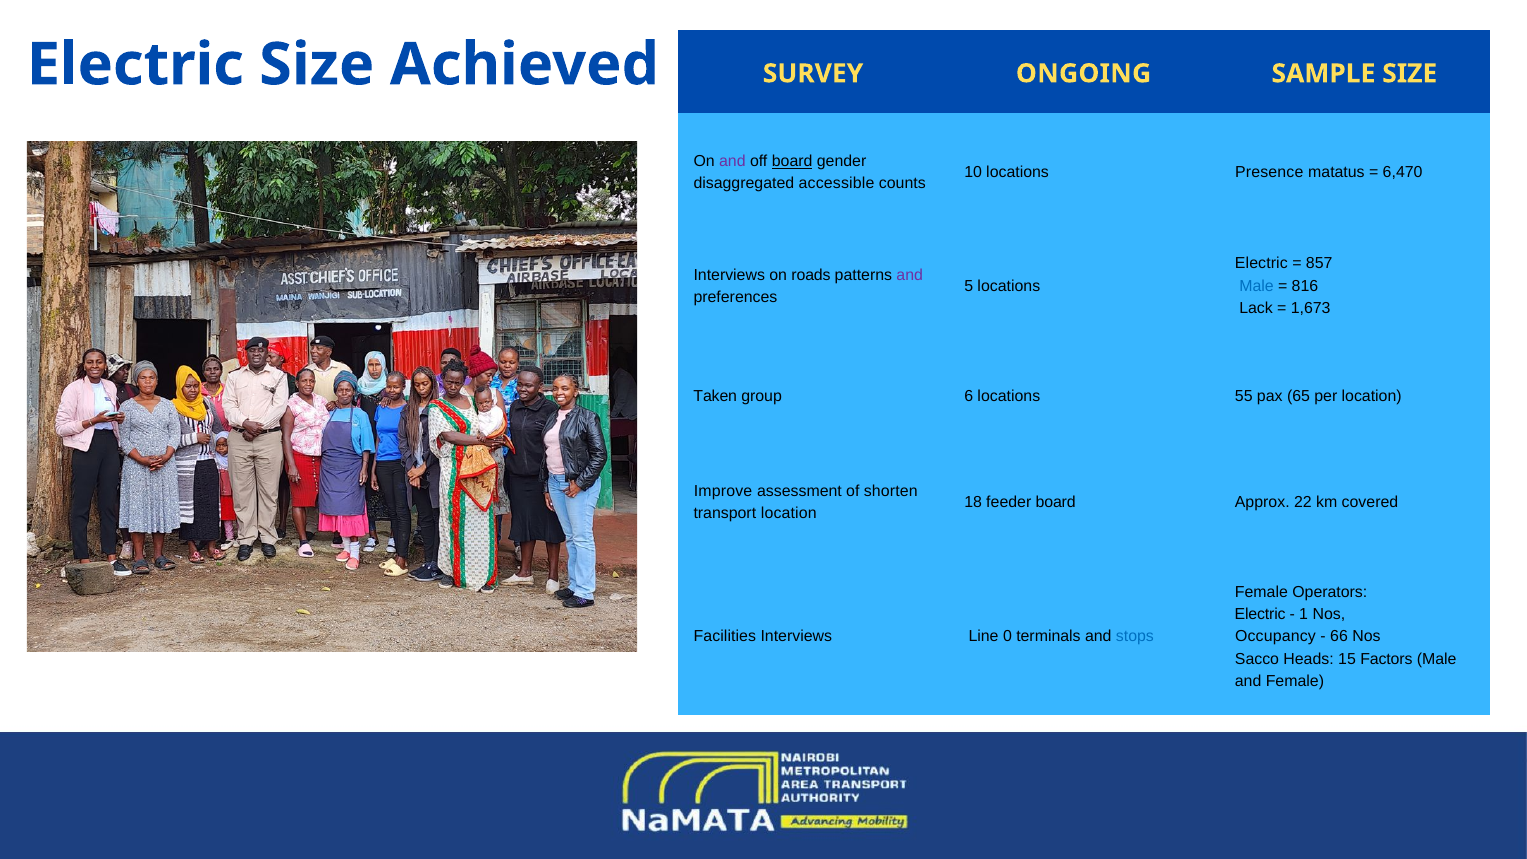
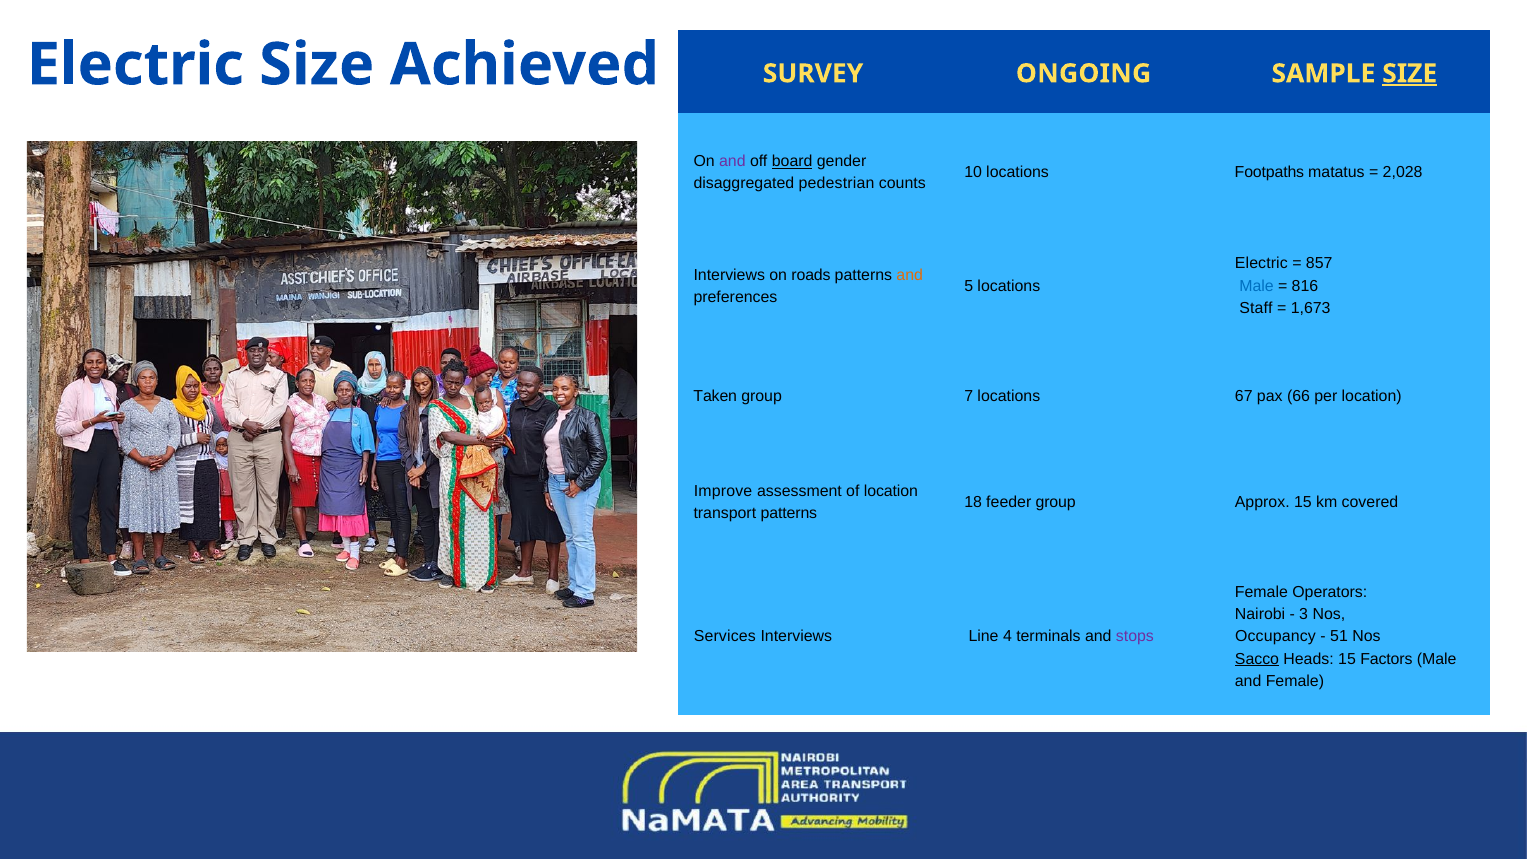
SIZE underline: none -> present (1410, 74)
Presence: Presence -> Footpaths (1269, 173)
6,470: 6,470 -> 2,028 (1403, 173)
accessible: accessible -> pedestrian (837, 184)
and colour: purple -> orange (910, 275)
Lack: Lack -> Staff (1256, 308)
6: 6 -> 7 (969, 396)
55: 55 -> 67 (1244, 396)
65: 65 -> 66 (1299, 396)
of shorten: shorten -> location (891, 491)
feeder board: board -> group (1056, 502)
Approx 22: 22 -> 15 (1303, 502)
transport location: location -> patterns (789, 513)
Electric: Electric -> Nairobi (1260, 614)
1: 1 -> 3 (1304, 614)
Facilities: Facilities -> Services (725, 637)
0: 0 -> 4 (1007, 637)
stops colour: blue -> purple (1135, 637)
66: 66 -> 51 (1339, 637)
Sacco underline: none -> present (1257, 659)
